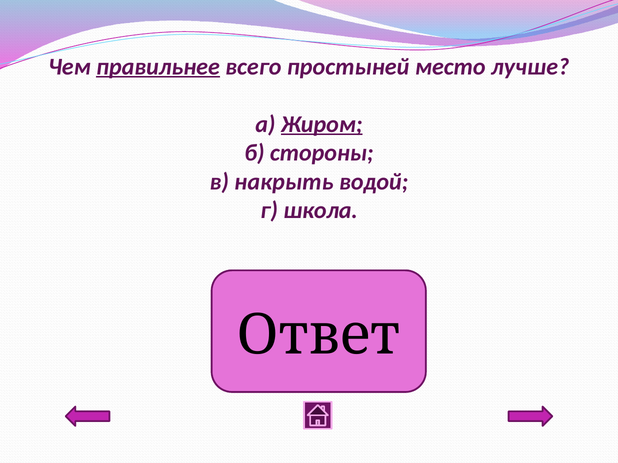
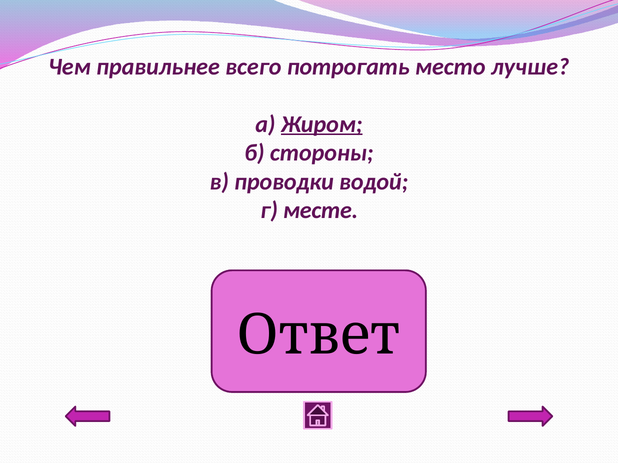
правильнее underline: present -> none (158, 67)
простыней: простыней -> потрогать (348, 67)
накрыть: накрыть -> проводки (284, 182)
школа: школа -> месте (321, 211)
